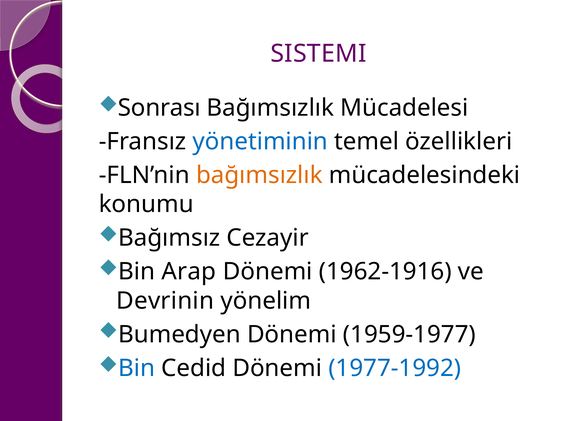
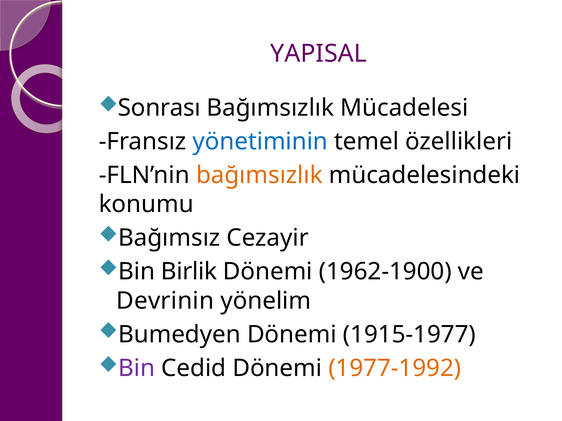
SISTEMI: SISTEMI -> YAPISAL (319, 54)
Arap: Arap -> Birlik (189, 272)
1962-1916: 1962-1916 -> 1962-1900 (385, 272)
1959-1977: 1959-1977 -> 1915-1977 (409, 335)
Bin colour: blue -> purple (137, 369)
1977-1992 colour: blue -> orange (395, 369)
